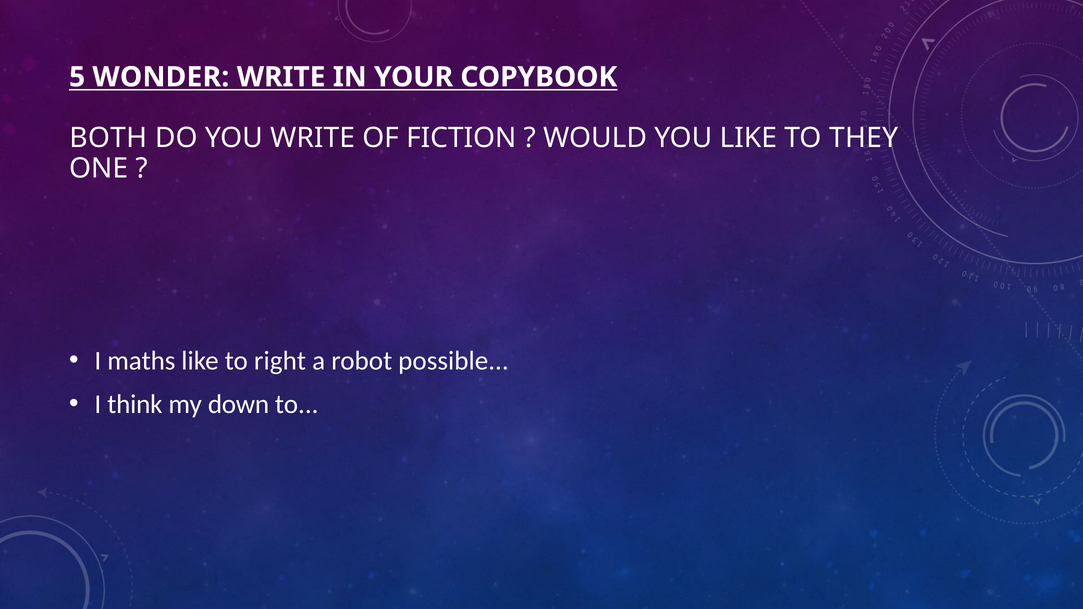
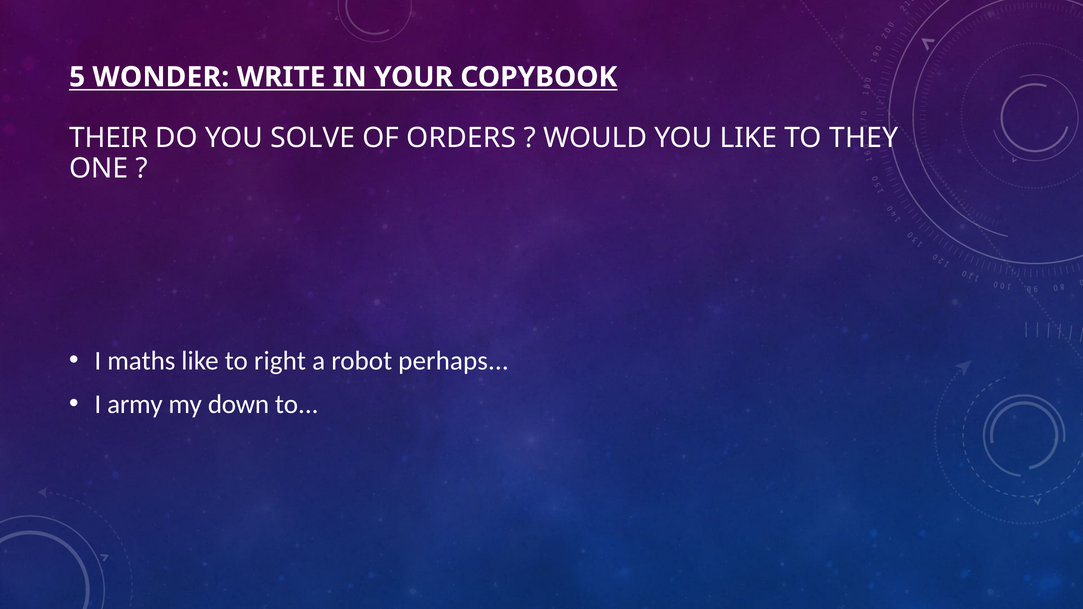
BOTH: BOTH -> THEIR (108, 138)
YOU WRITE: WRITE -> SOLVE (313, 138)
FICTION: FICTION -> ORDERS (461, 138)
possible: possible -> perhaps (453, 361)
think: think -> army (135, 405)
